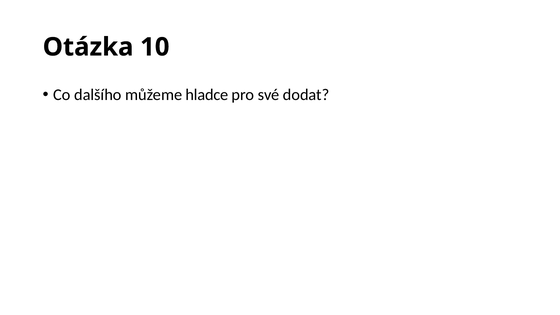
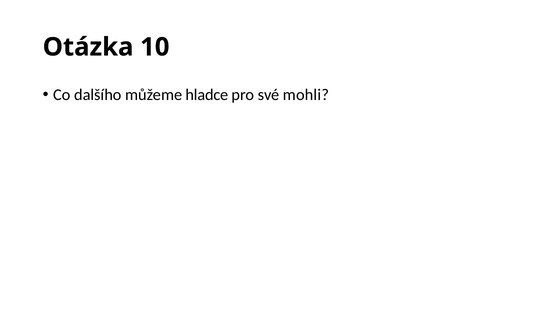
dodat: dodat -> mohli (306, 95)
